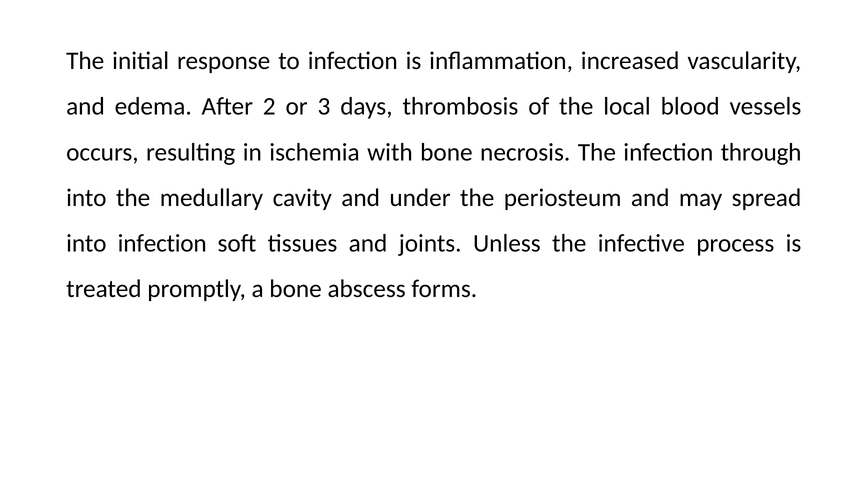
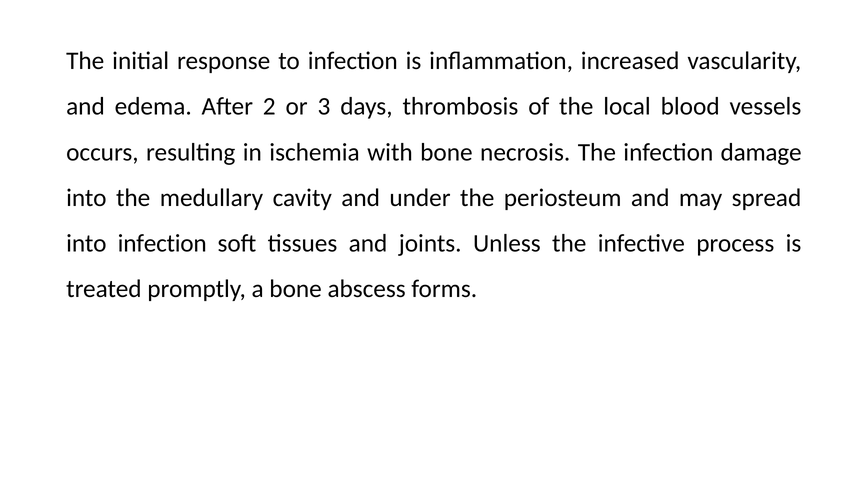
through: through -> damage (761, 152)
